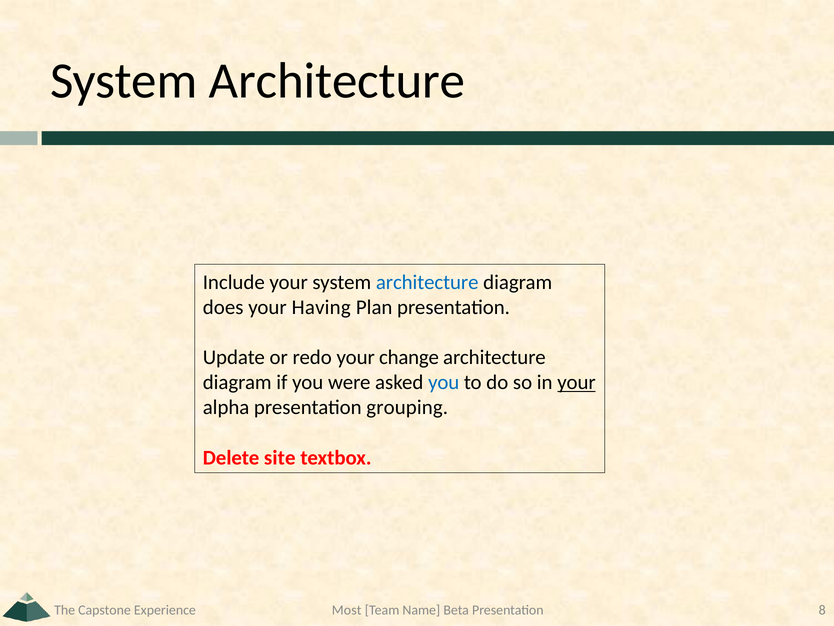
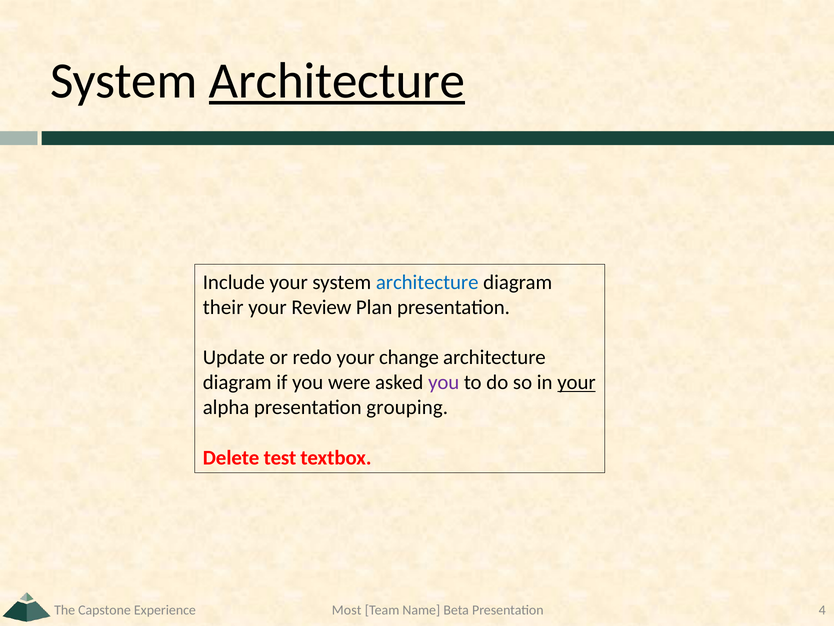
Architecture underline: none -> present (337, 81)
does: does -> their (223, 307)
Having: Having -> Review (321, 307)
you colour: blue -> purple (444, 382)
site: site -> test (280, 457)
8: 8 -> 4 (822, 610)
